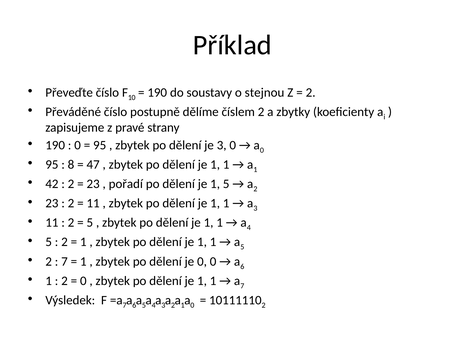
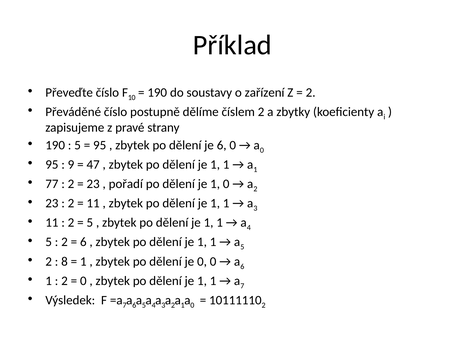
stejnou: stejnou -> zařízení (265, 92)
0: 0 -> 5 (78, 145)
je 3: 3 -> 6 (222, 145)
8: 8 -> 9 (71, 164)
42: 42 -> 77 (52, 184)
1 5: 5 -> 0 (226, 184)
1: 1 -> 6 (83, 242)
7: 7 -> 8 (64, 261)
